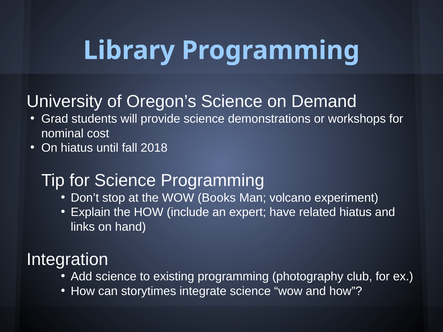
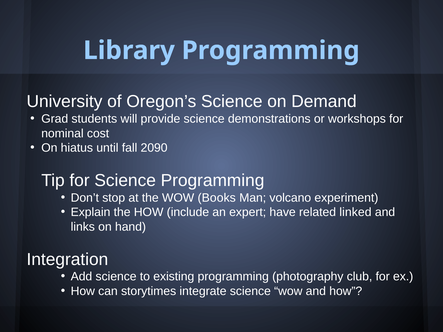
2018: 2018 -> 2090 (154, 148)
related hiatus: hiatus -> linked (355, 212)
